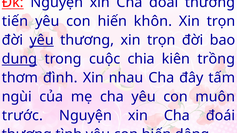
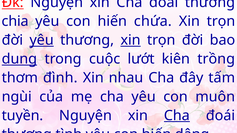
tiến: tiến -> chia (15, 21)
khôn: khôn -> chứa (153, 21)
xin underline: none -> present (131, 40)
chia: chia -> lướt (141, 59)
trước: trước -> tuyền (23, 116)
Cha underline: none -> present (177, 116)
